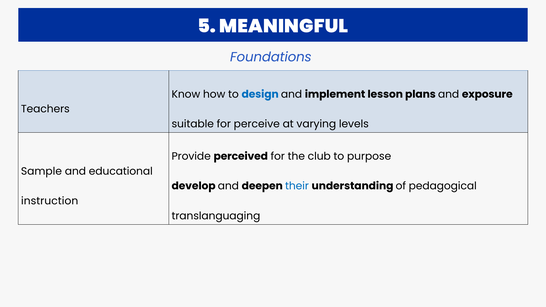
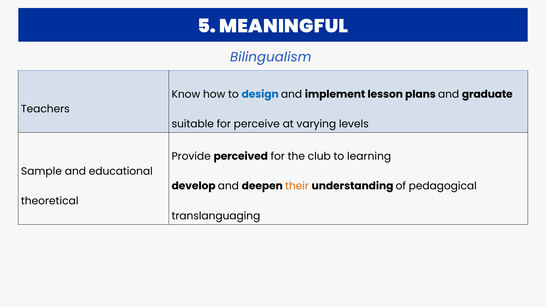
Foundations: Foundations -> Bilingualism (271, 57)
exposure: exposure -> graduate (487, 94)
purpose: purpose -> learning (369, 156)
their colour: blue -> orange (297, 186)
instruction: instruction -> theoretical (50, 201)
